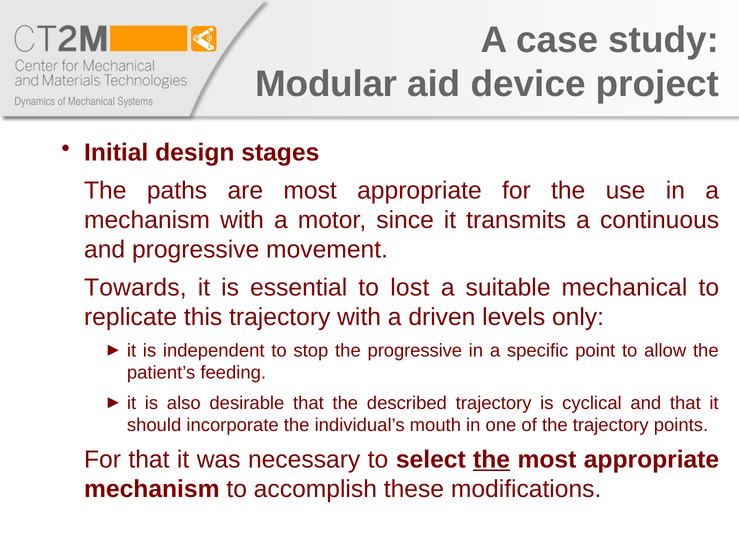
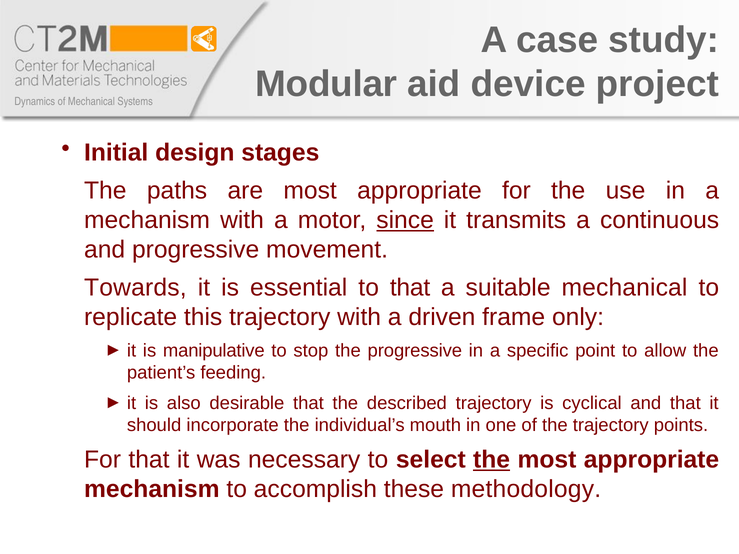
since underline: none -> present (405, 220)
to lost: lost -> that (410, 288)
levels: levels -> frame (514, 317)
independent: independent -> manipulative (214, 351)
modifications: modifications -> methodology (526, 490)
